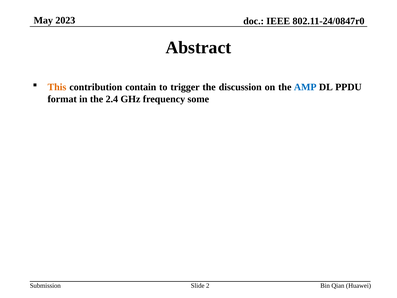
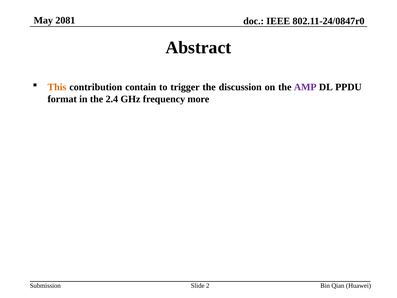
2023: 2023 -> 2081 (65, 20)
AMP colour: blue -> purple (305, 87)
some: some -> more (198, 99)
